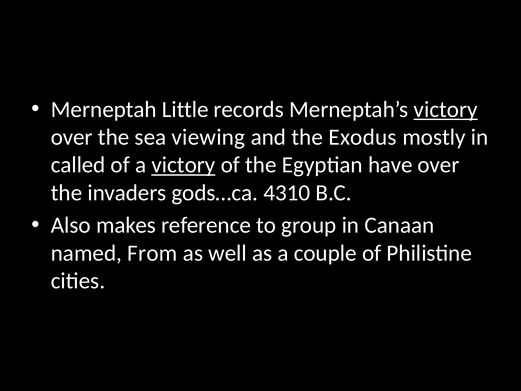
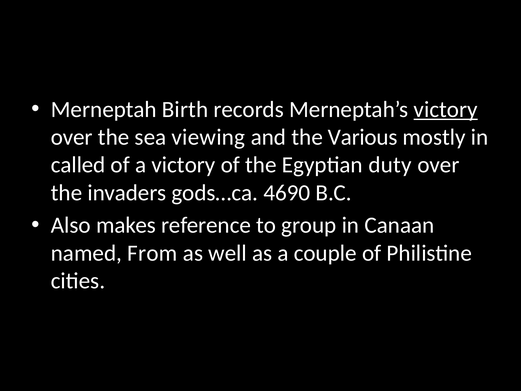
Little: Little -> Birth (185, 109)
Exodus: Exodus -> Various (363, 137)
victory underline: present -> none (183, 165)
have: have -> duty (390, 165)
4310: 4310 -> 4690 (287, 193)
